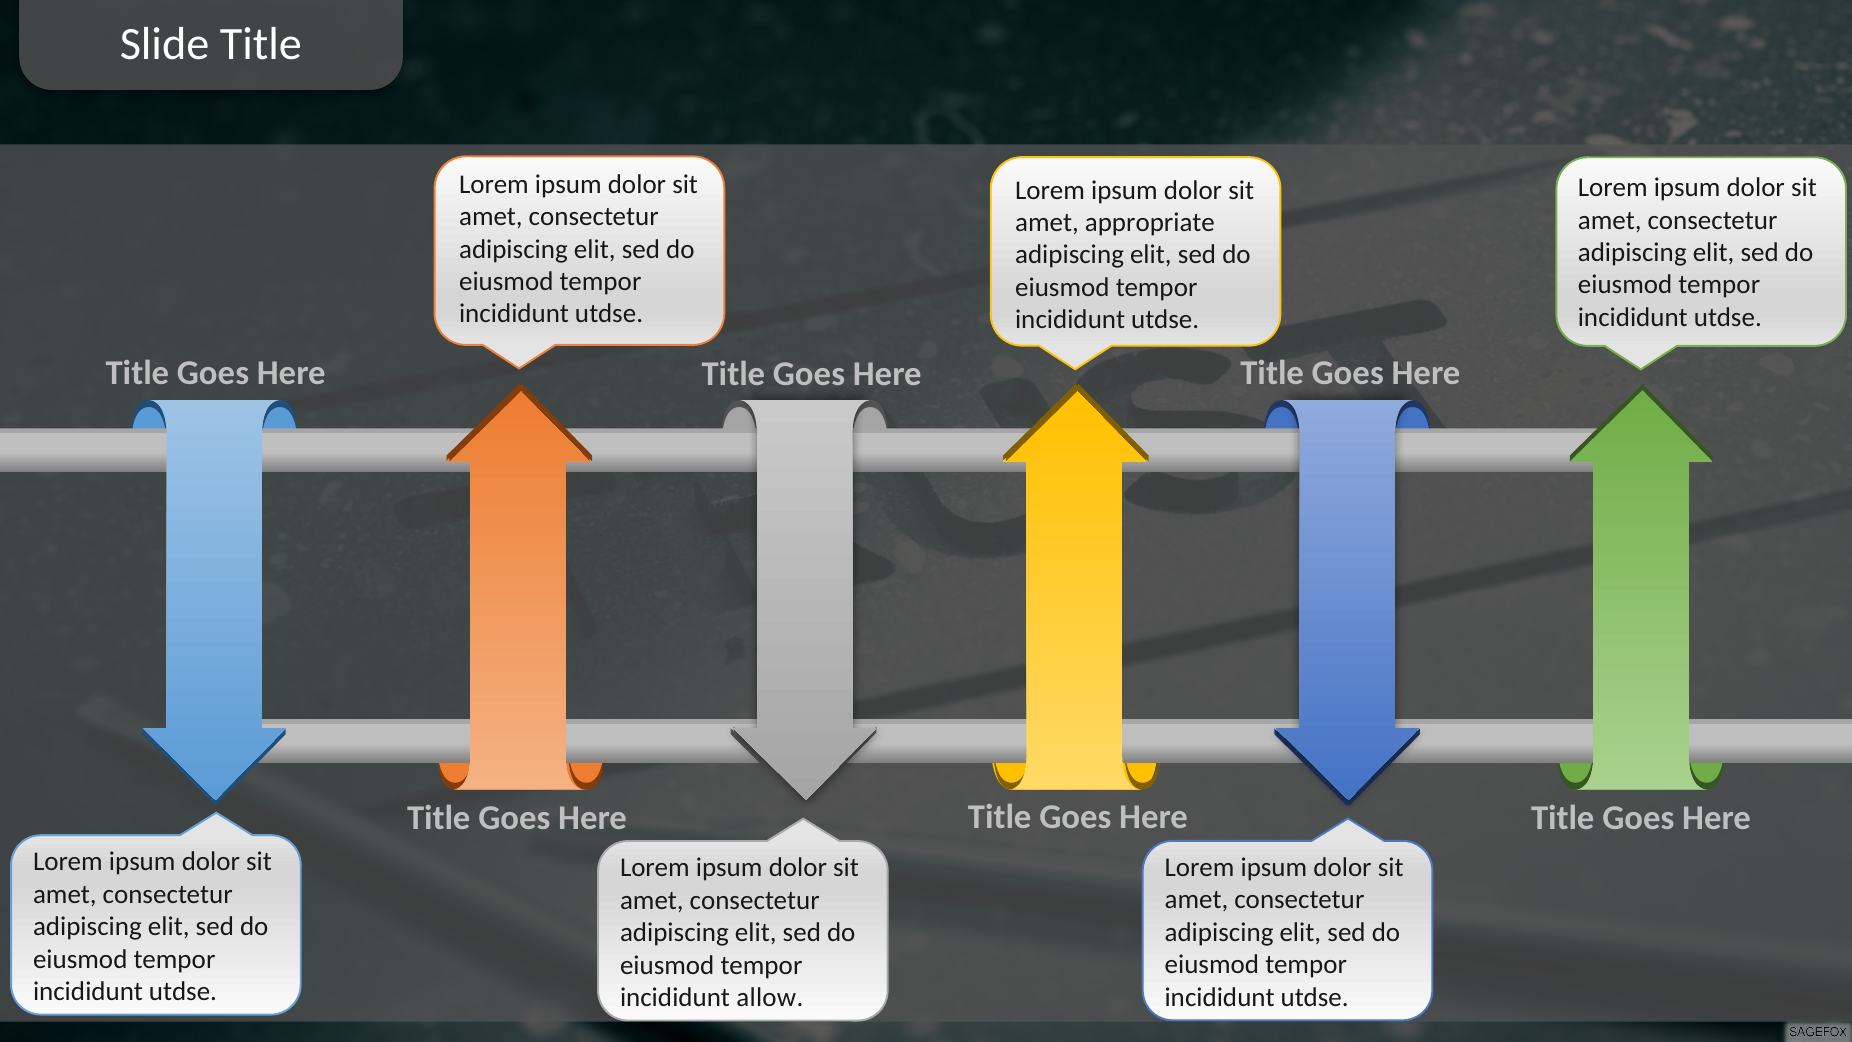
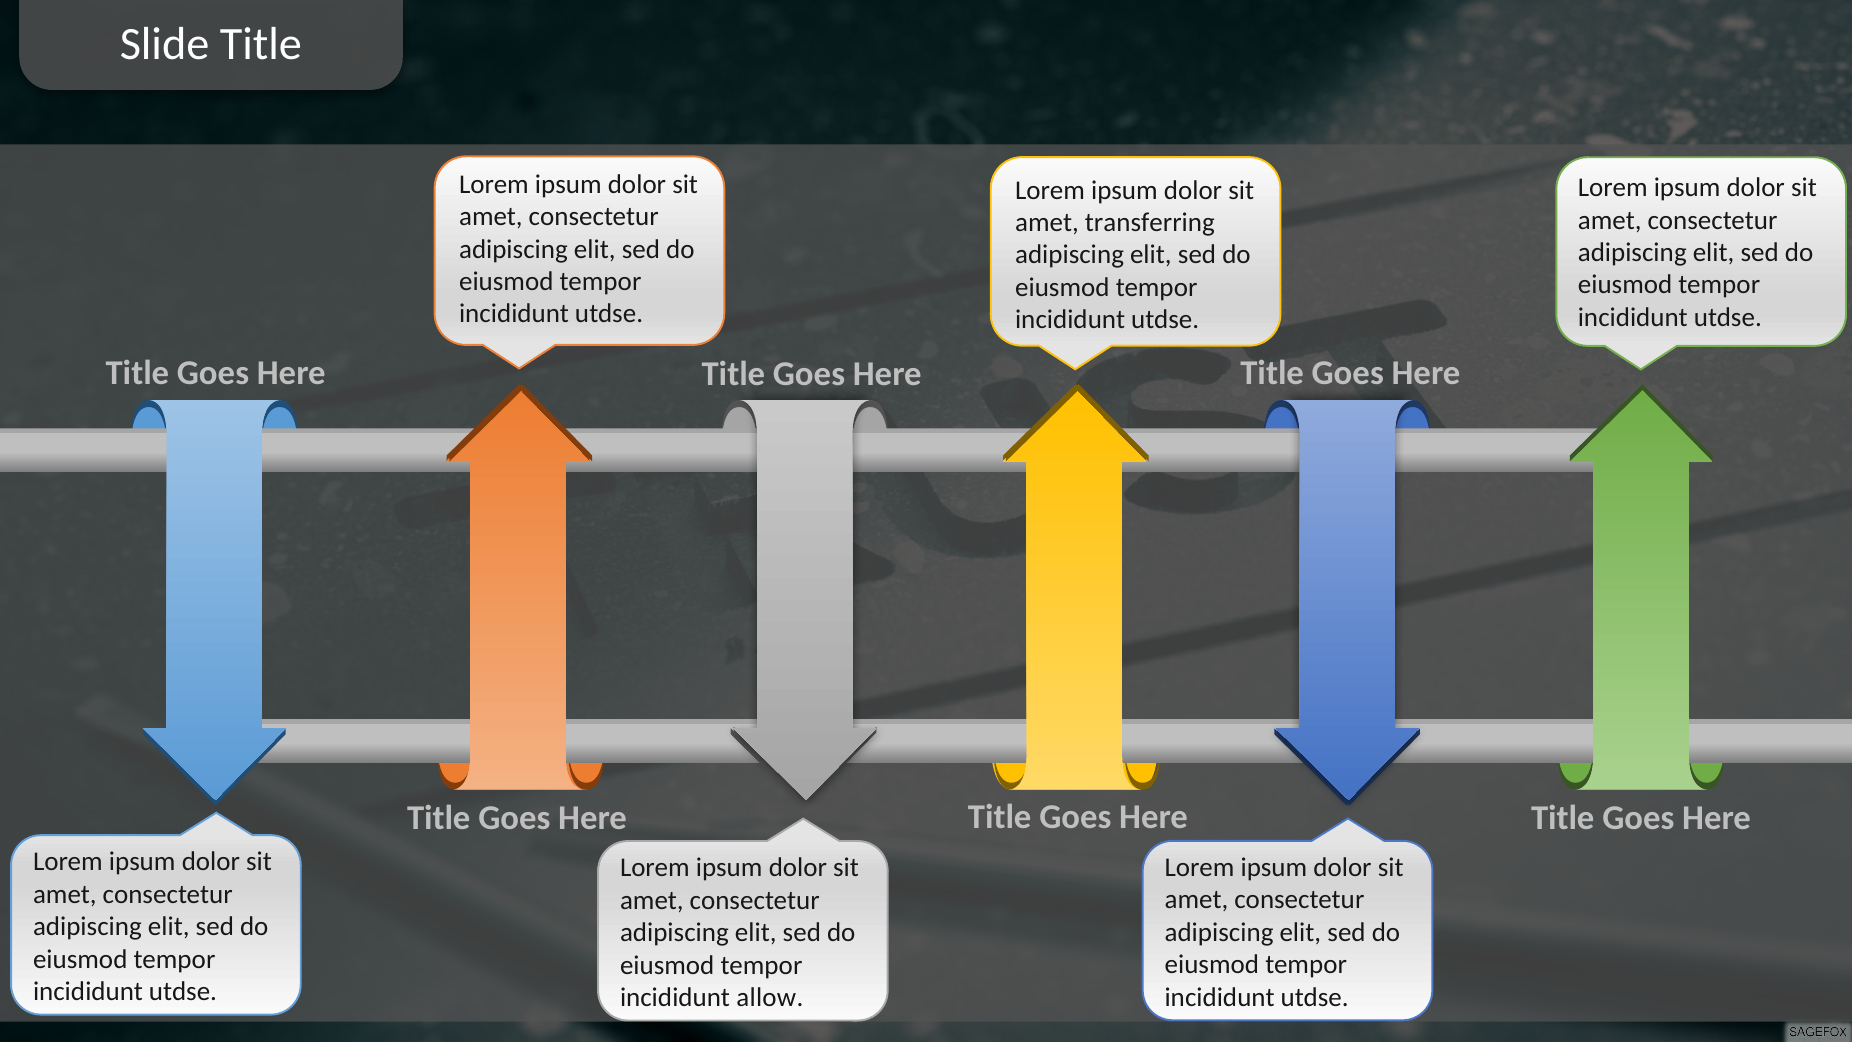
appropriate: appropriate -> transferring (1150, 223)
